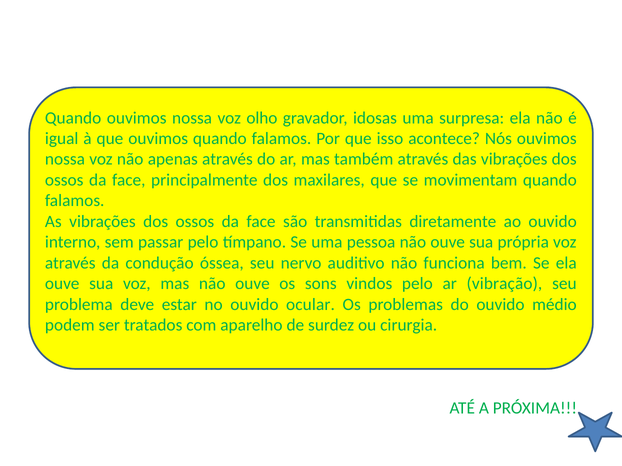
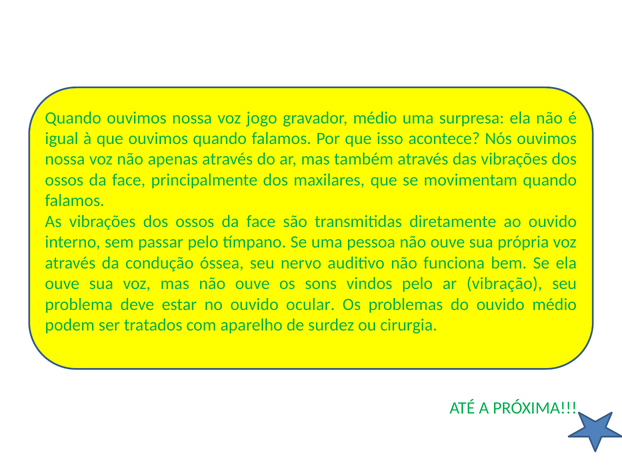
olho: olho -> jogo (262, 118)
gravador idosas: idosas -> médio (375, 118)
